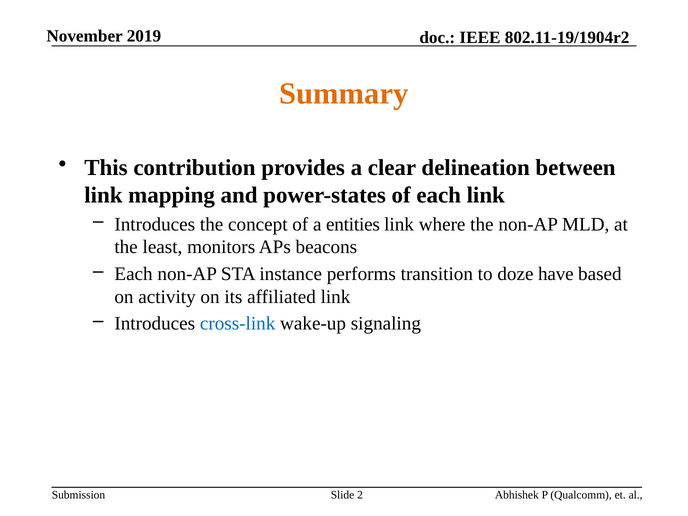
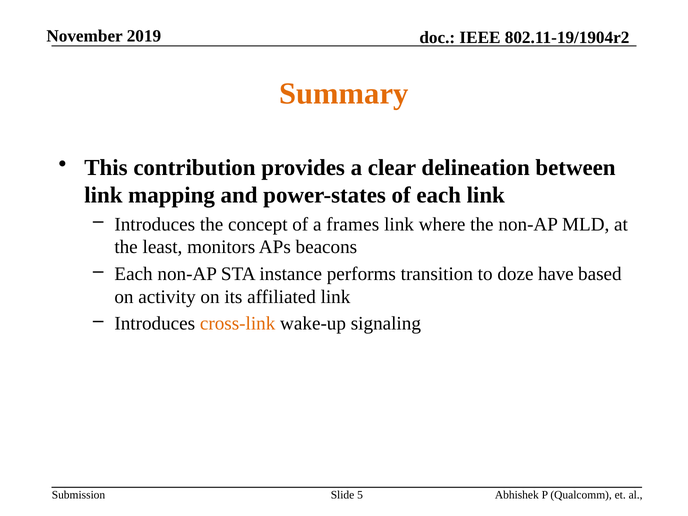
entities: entities -> frames (353, 224)
cross-link colour: blue -> orange (238, 324)
2: 2 -> 5 (360, 495)
